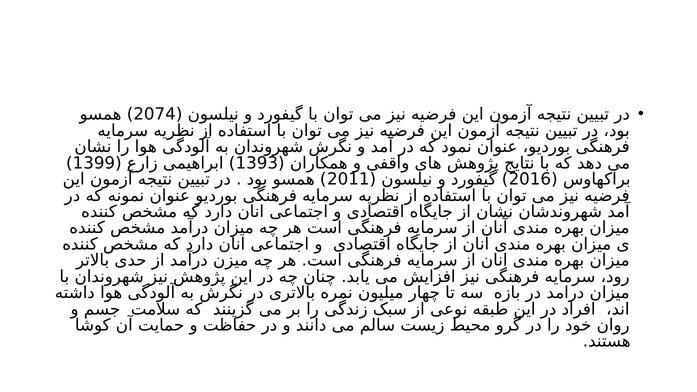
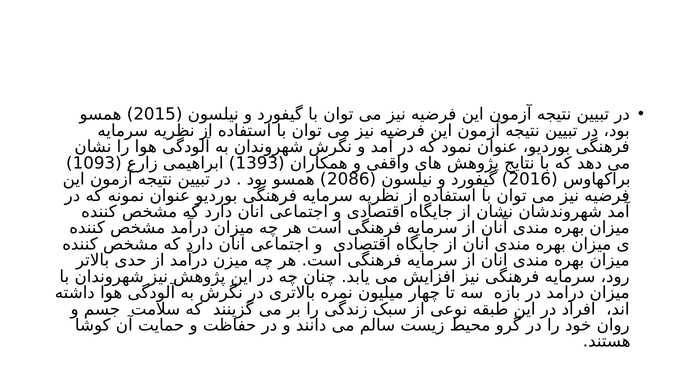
2074: 2074 -> 2015 (155, 114)
1399: 1399 -> 1093 (94, 163)
2011: 2011 -> 2086 (348, 179)
